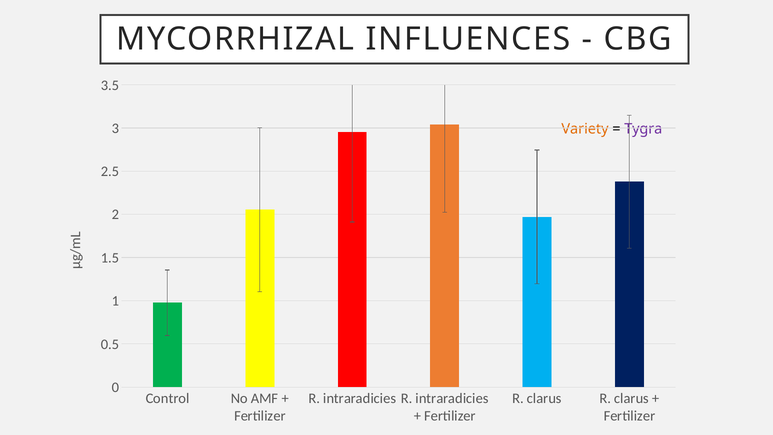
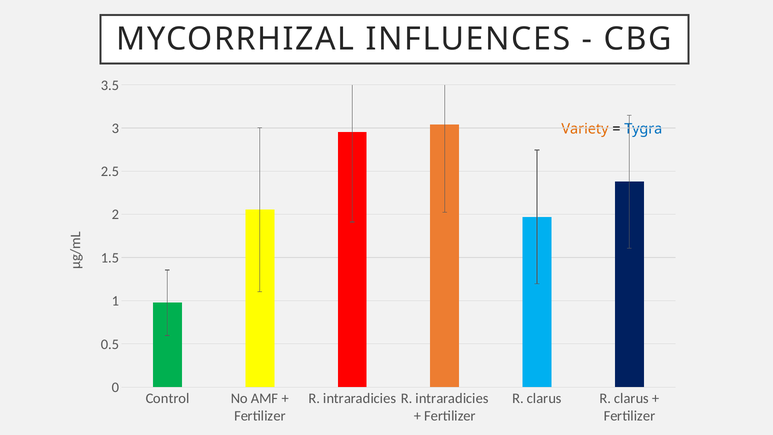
Tygra colour: purple -> blue (643, 129)
